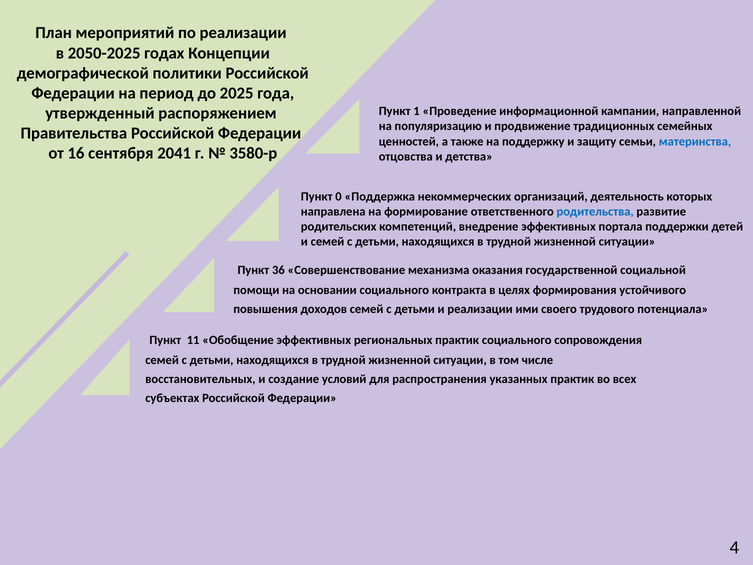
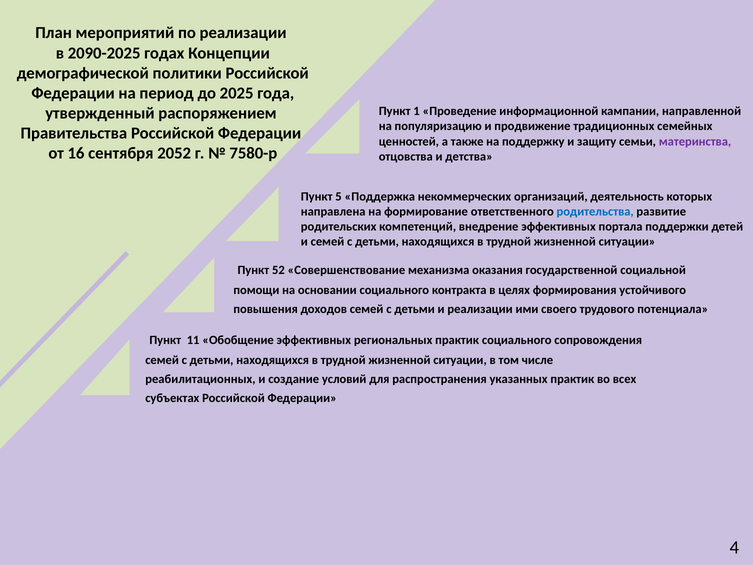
2050-2025: 2050-2025 -> 2090-2025 (104, 53)
материнства colour: blue -> purple (695, 141)
2041: 2041 -> 2052 (174, 153)
3580-р: 3580-р -> 7580-р (253, 153)
0: 0 -> 5 (339, 197)
36: 36 -> 52 (278, 270)
восстановительных: восстановительных -> реабилитационных (200, 379)
